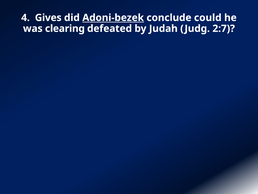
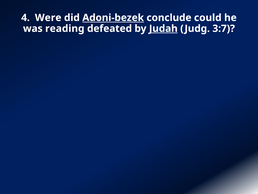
Gives: Gives -> Were (48, 18)
clearing: clearing -> reading (65, 28)
Judah underline: none -> present (163, 28)
2:7: 2:7 -> 3:7 (224, 28)
